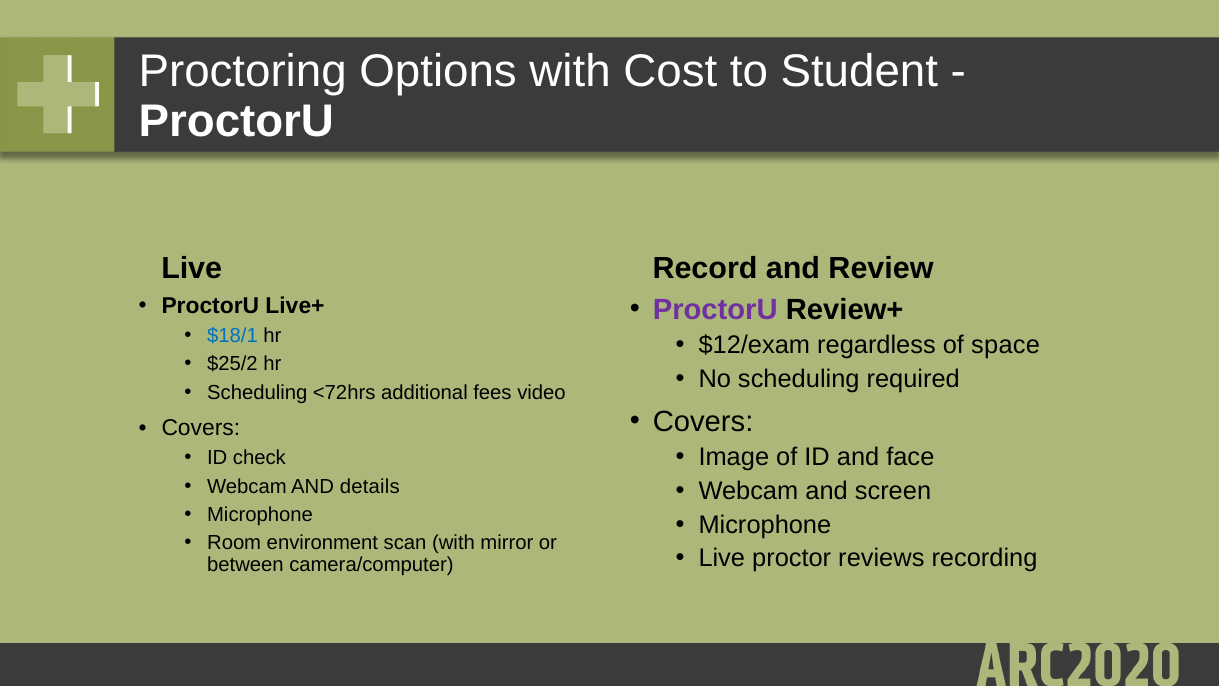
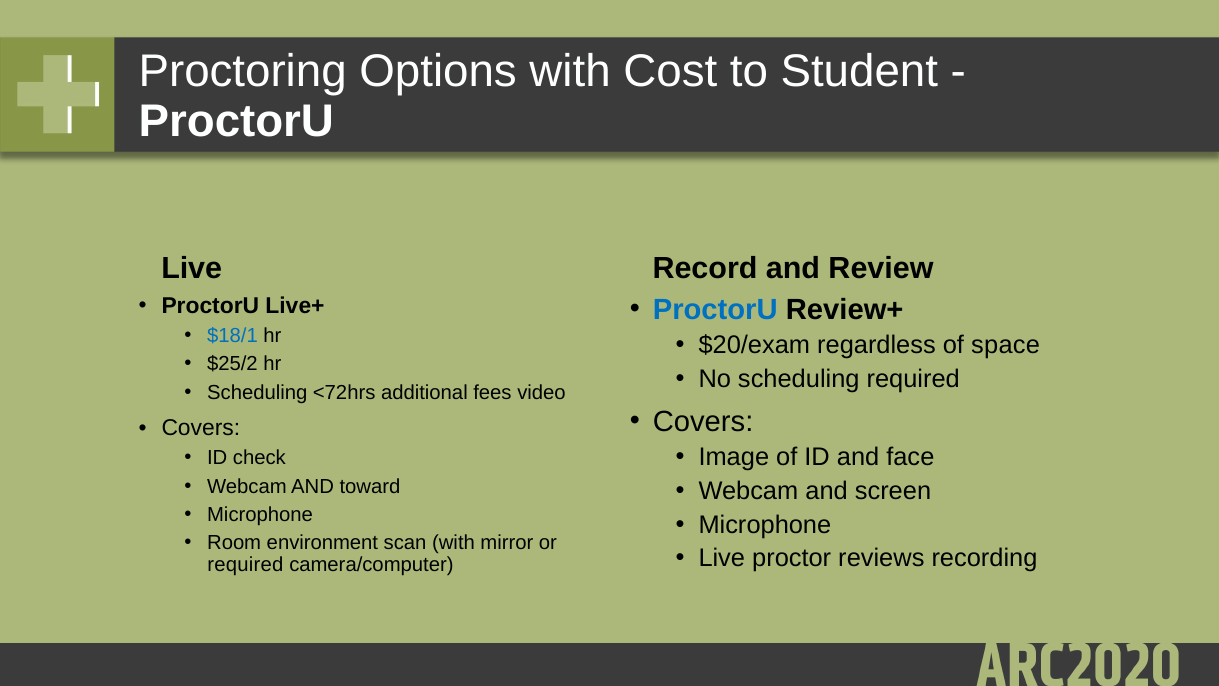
ProctorU colour: purple -> blue (715, 309)
$12/exam: $12/exam -> $20/exam (754, 345)
details: details -> toward (370, 486)
between: between -> required (245, 565)
